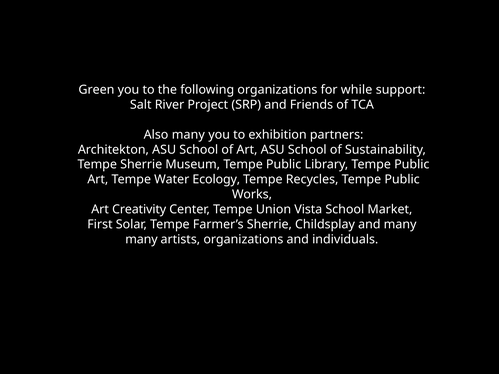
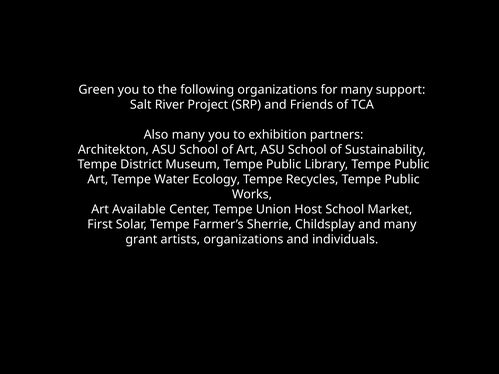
for while: while -> many (357, 90)
Tempe Sherrie: Sherrie -> District (141, 165)
Creativity: Creativity -> Available (139, 210)
Vista: Vista -> Host (308, 210)
many: many -> grant (141, 240)
